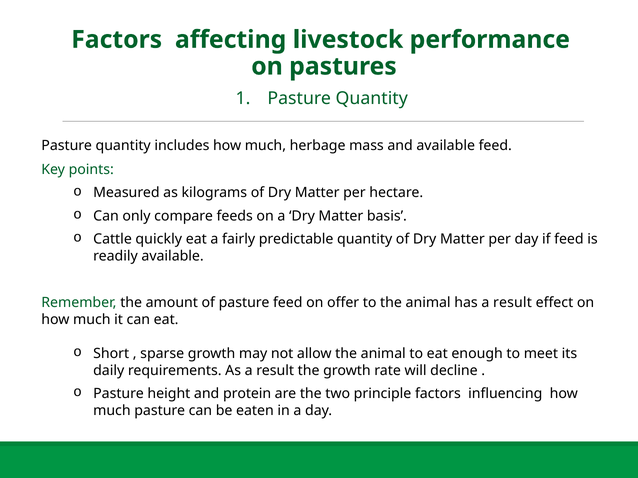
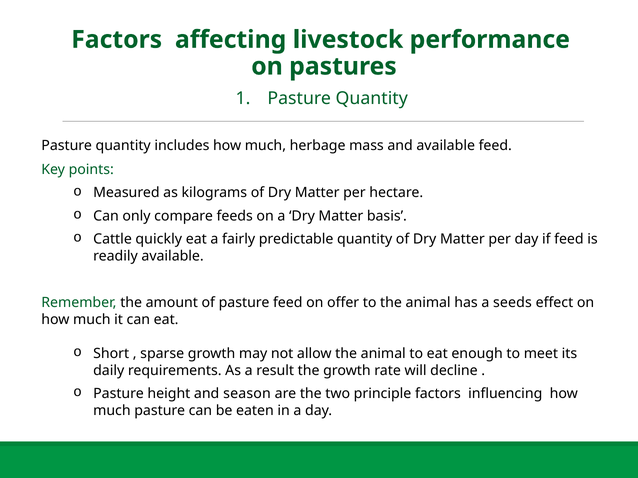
has a result: result -> seeds (512, 303)
protein: protein -> season (247, 394)
